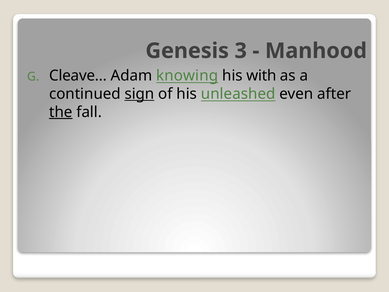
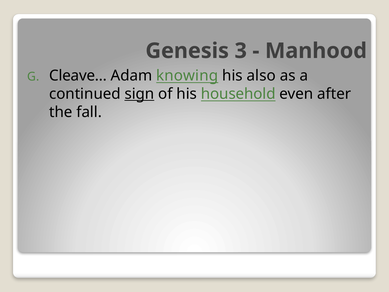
with: with -> also (261, 76)
unleashed: unleashed -> household (238, 94)
the underline: present -> none (61, 112)
